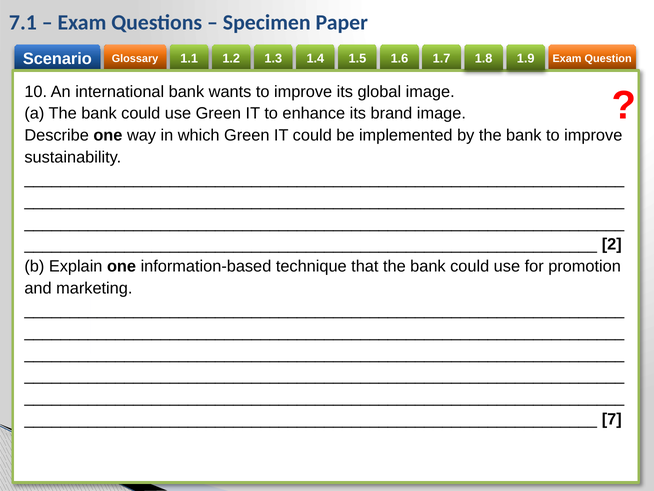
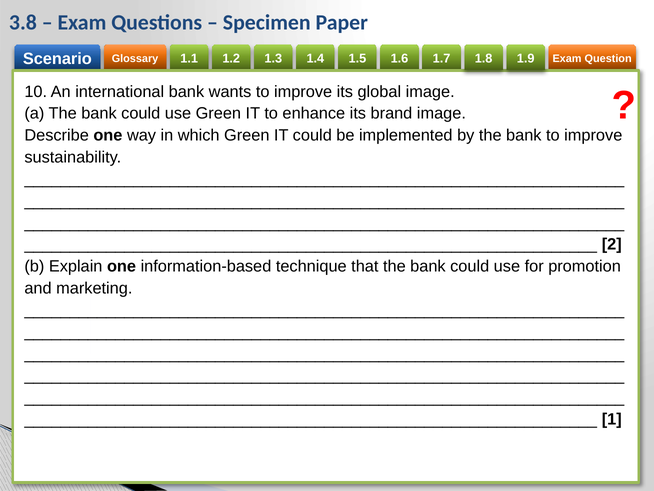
7.1: 7.1 -> 3.8 (23, 23)
7: 7 -> 1 (612, 419)
